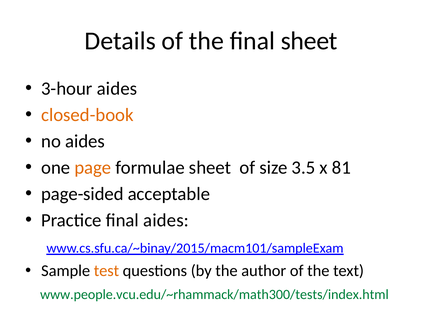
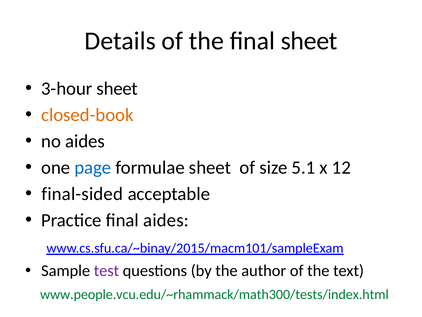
3-hour aides: aides -> sheet (117, 89)
page colour: orange -> blue (93, 167)
3.5: 3.5 -> 5.1 (303, 167)
81: 81 -> 12 (341, 167)
page-sided: page-sided -> final-sided (82, 194)
test colour: orange -> purple (106, 270)
